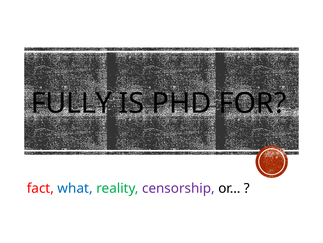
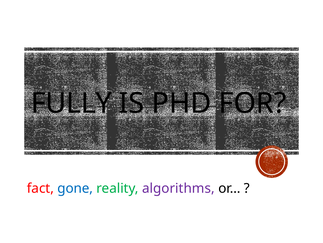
what: what -> gone (75, 188)
censorship: censorship -> algorithms (178, 188)
